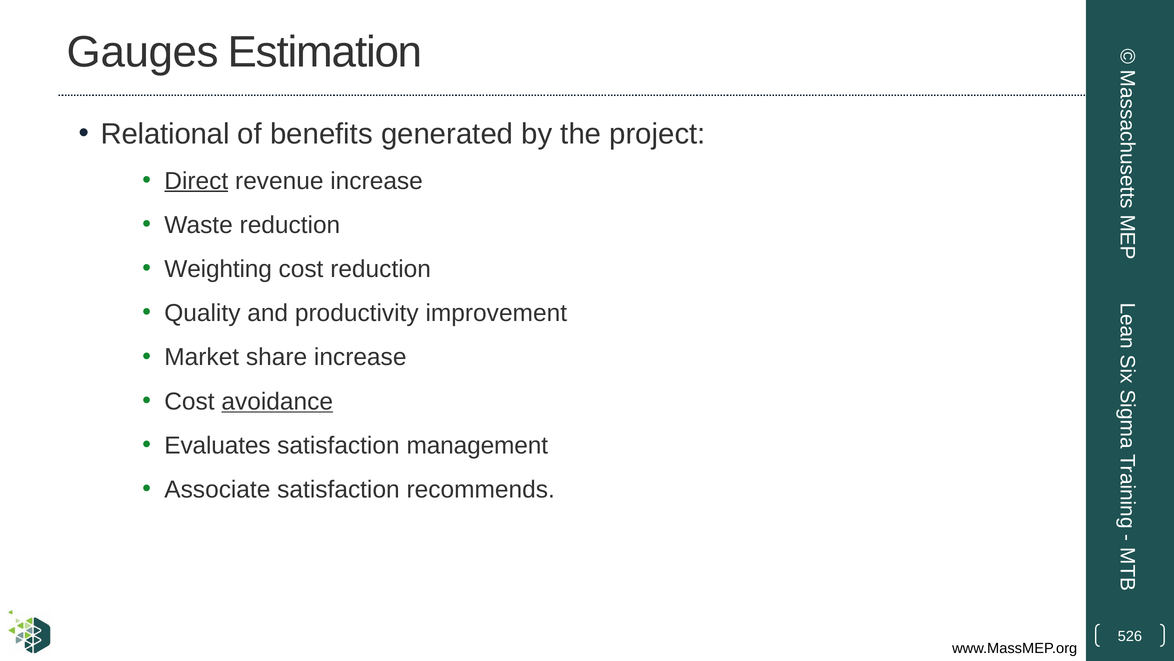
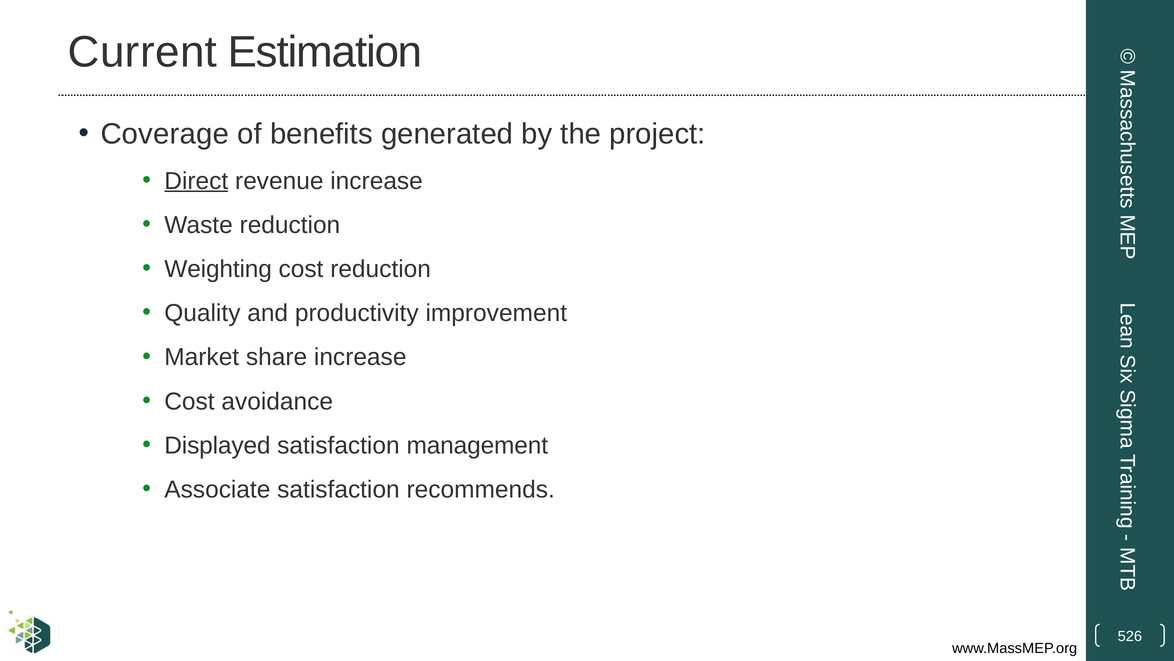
Gauges: Gauges -> Current (142, 52)
Relational: Relational -> Coverage (165, 134)
avoidance underline: present -> none (277, 401)
Evaluates: Evaluates -> Displayed (217, 445)
